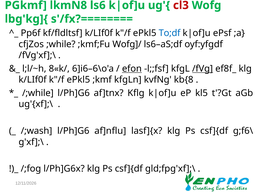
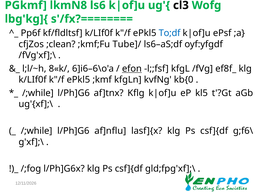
cl3 colour: red -> black (181, 5)
;while: ;while -> ;clean (61, 44)
Wofg]/: Wofg]/ -> Tube]/ (127, 44)
/fVg underline: present -> none (203, 69)
kb{8: kb{8 -> kb{0 (184, 80)
/;wash: /;wash -> /;while (37, 131)
